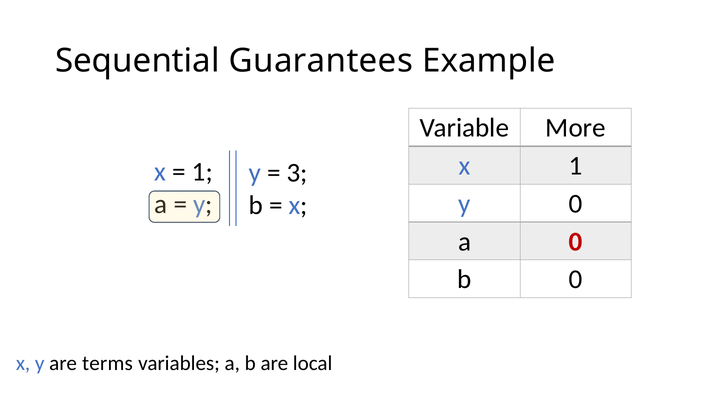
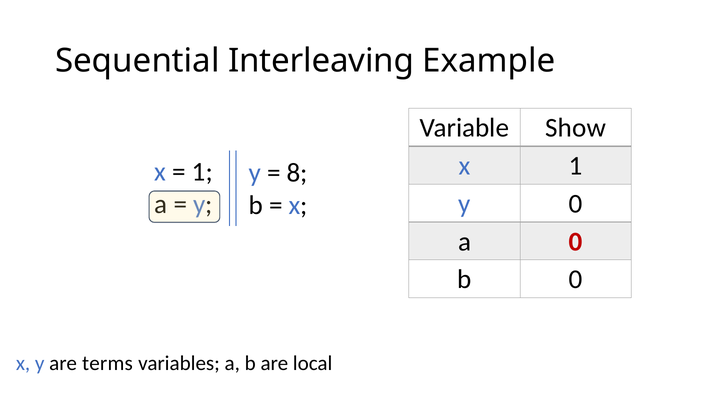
Guarantees: Guarantees -> Interleaving (321, 61)
More: More -> Show (576, 128)
3: 3 -> 8 (297, 173)
